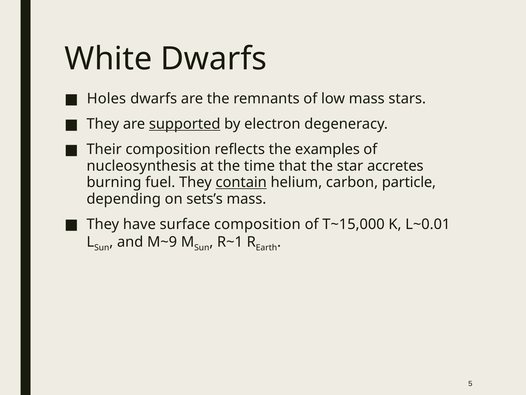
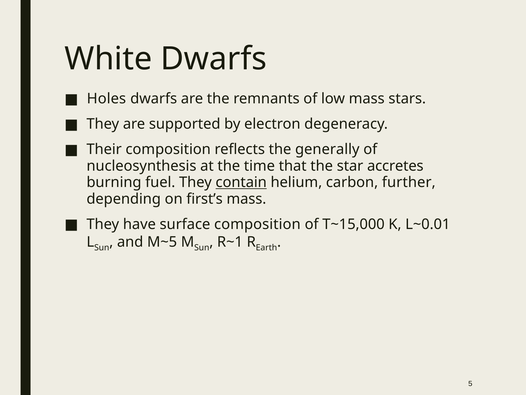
supported underline: present -> none (185, 124)
examples: examples -> generally (327, 149)
particle: particle -> further (409, 182)
sets’s: sets’s -> first’s (205, 199)
M~9: M~9 -> M~5 (162, 242)
